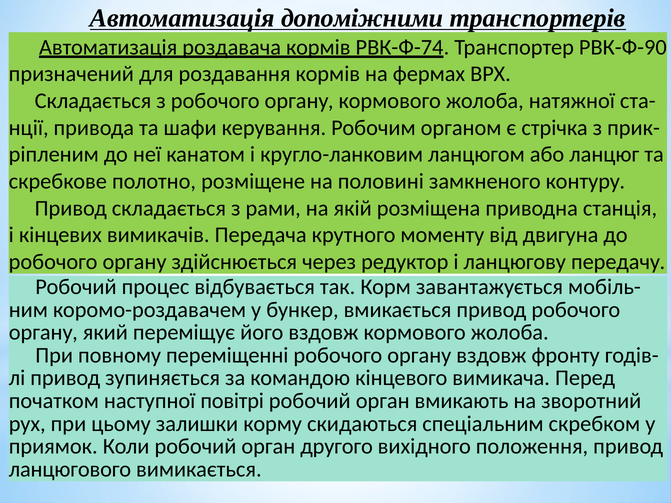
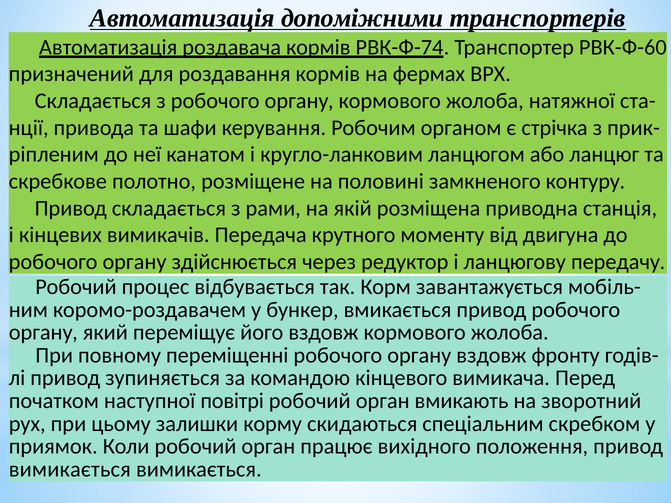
РВК-Ф-90: РВК-Ф-90 -> РВК-Ф-60 (623, 47)
другого: другого -> працює (336, 447)
ланцюгового: ланцюгового -> вимикається (70, 470)
